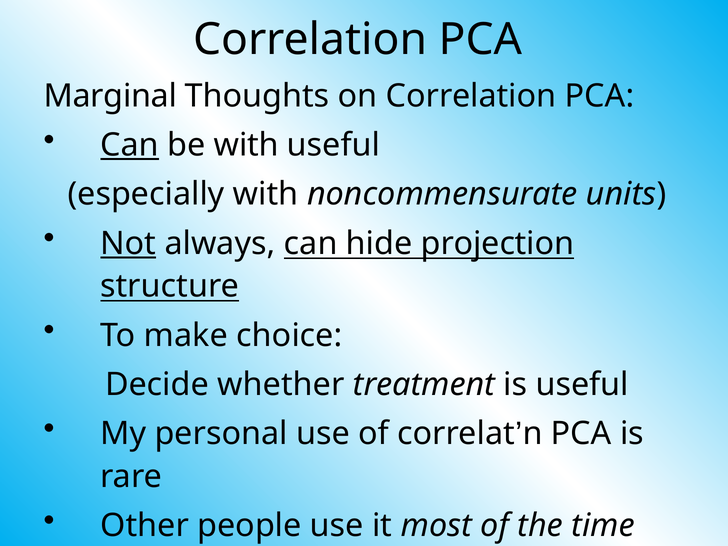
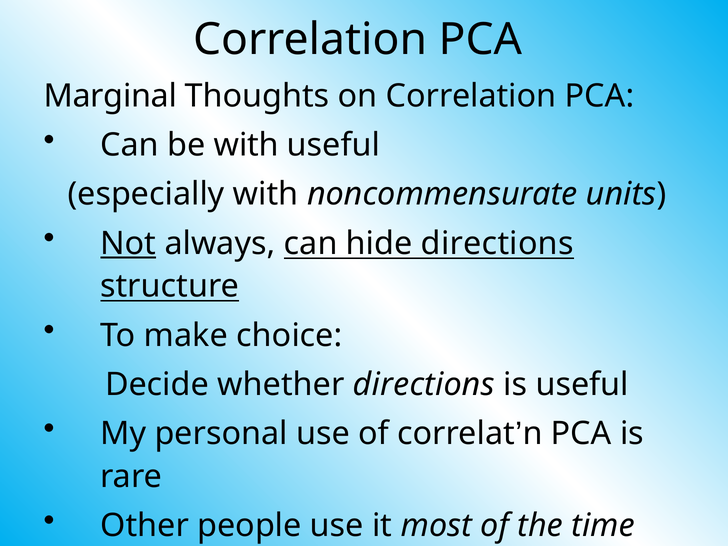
Can underline: present -> none (130, 145)
hide projection: projection -> directions (497, 243)
whether treatment: treatment -> directions (424, 385)
